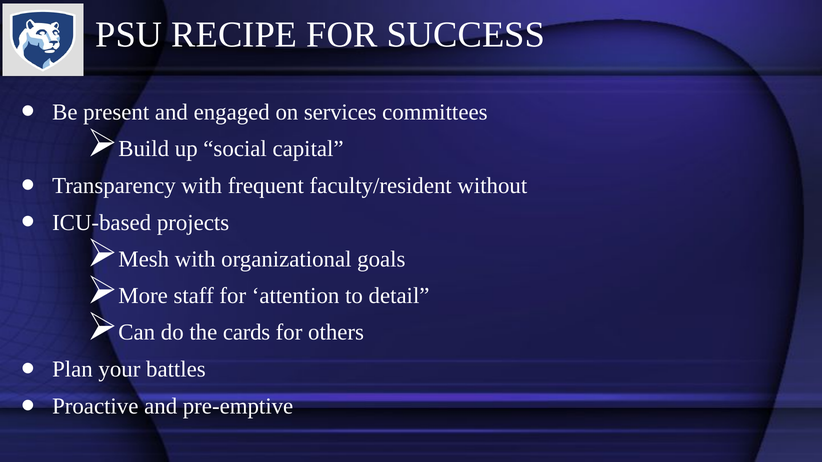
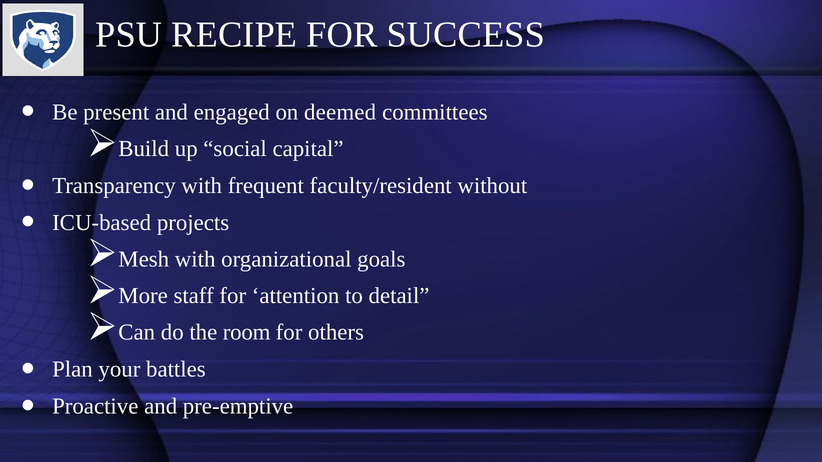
services: services -> deemed (340, 112)
cards: cards -> room (247, 333)
